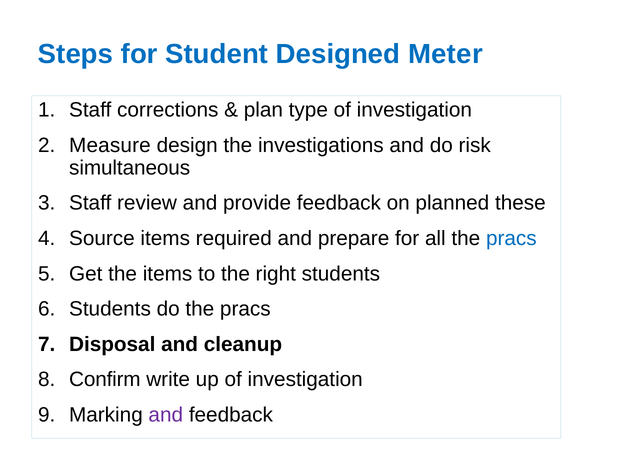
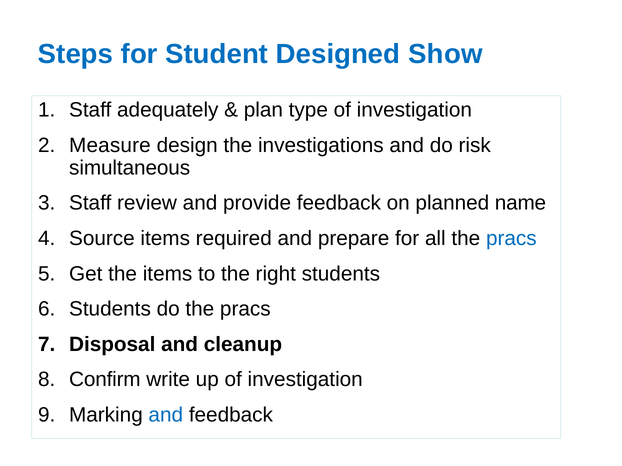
Meter: Meter -> Show (445, 54)
corrections: corrections -> adequately (168, 110)
these: these -> name (520, 203)
and colour: purple -> blue (166, 415)
